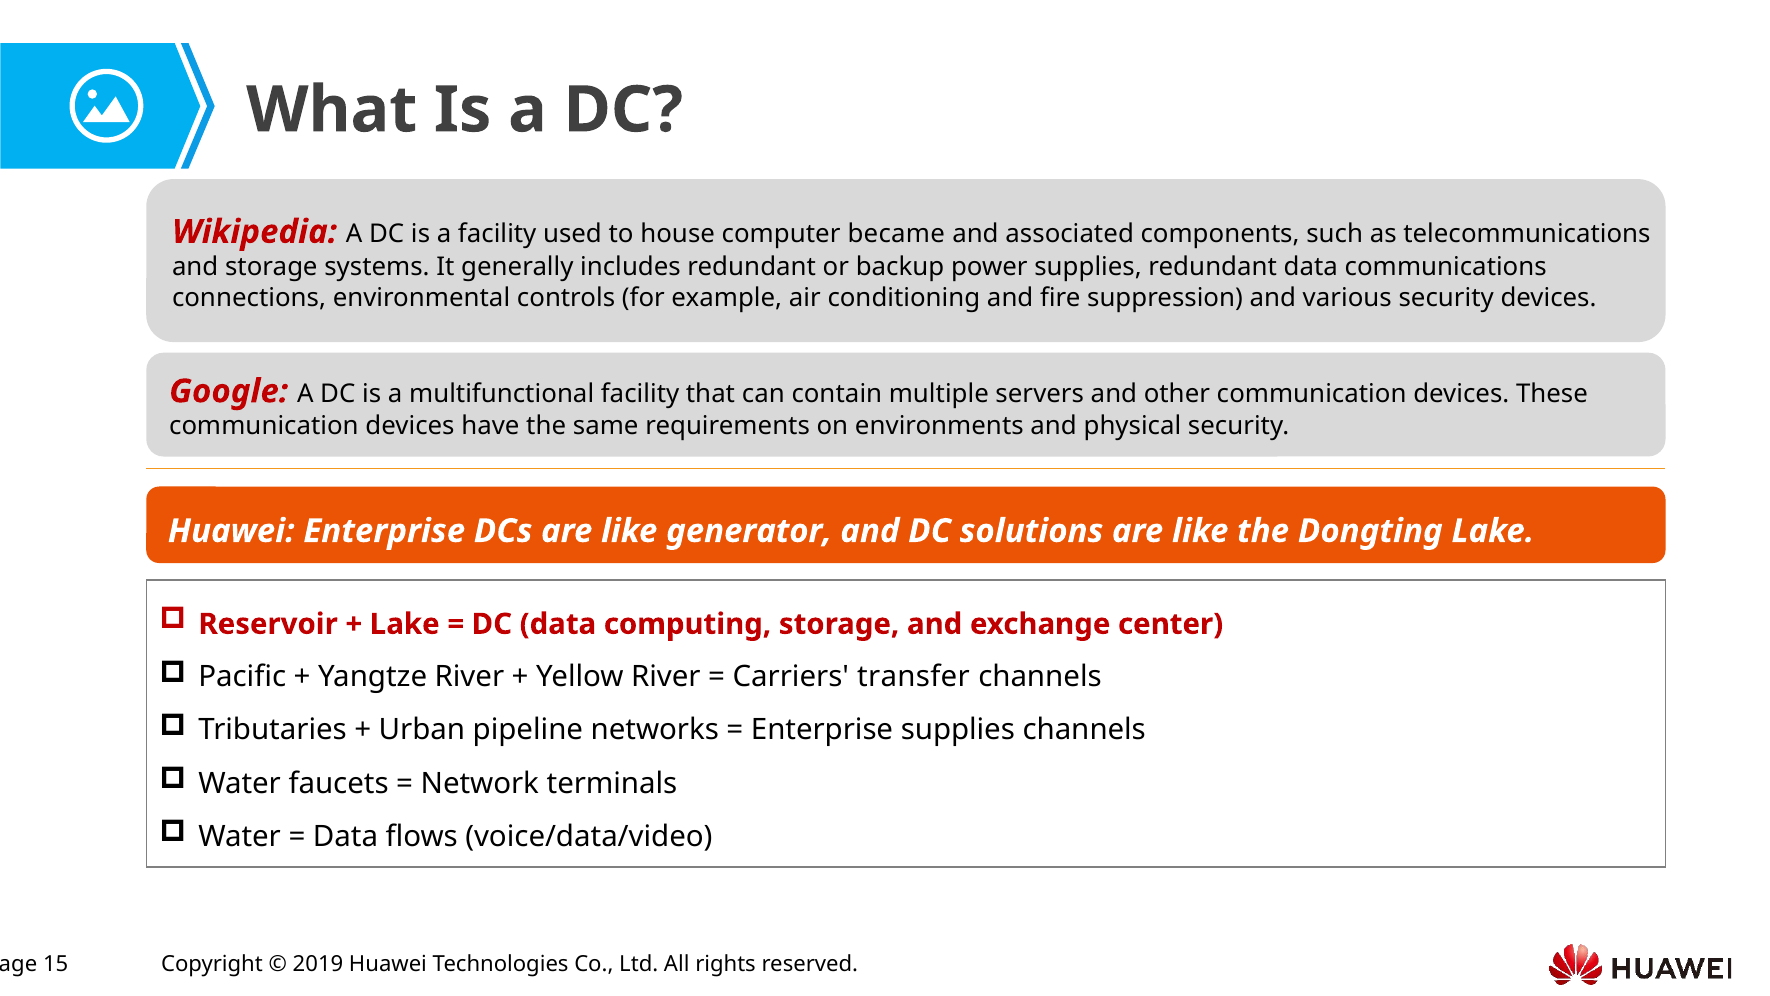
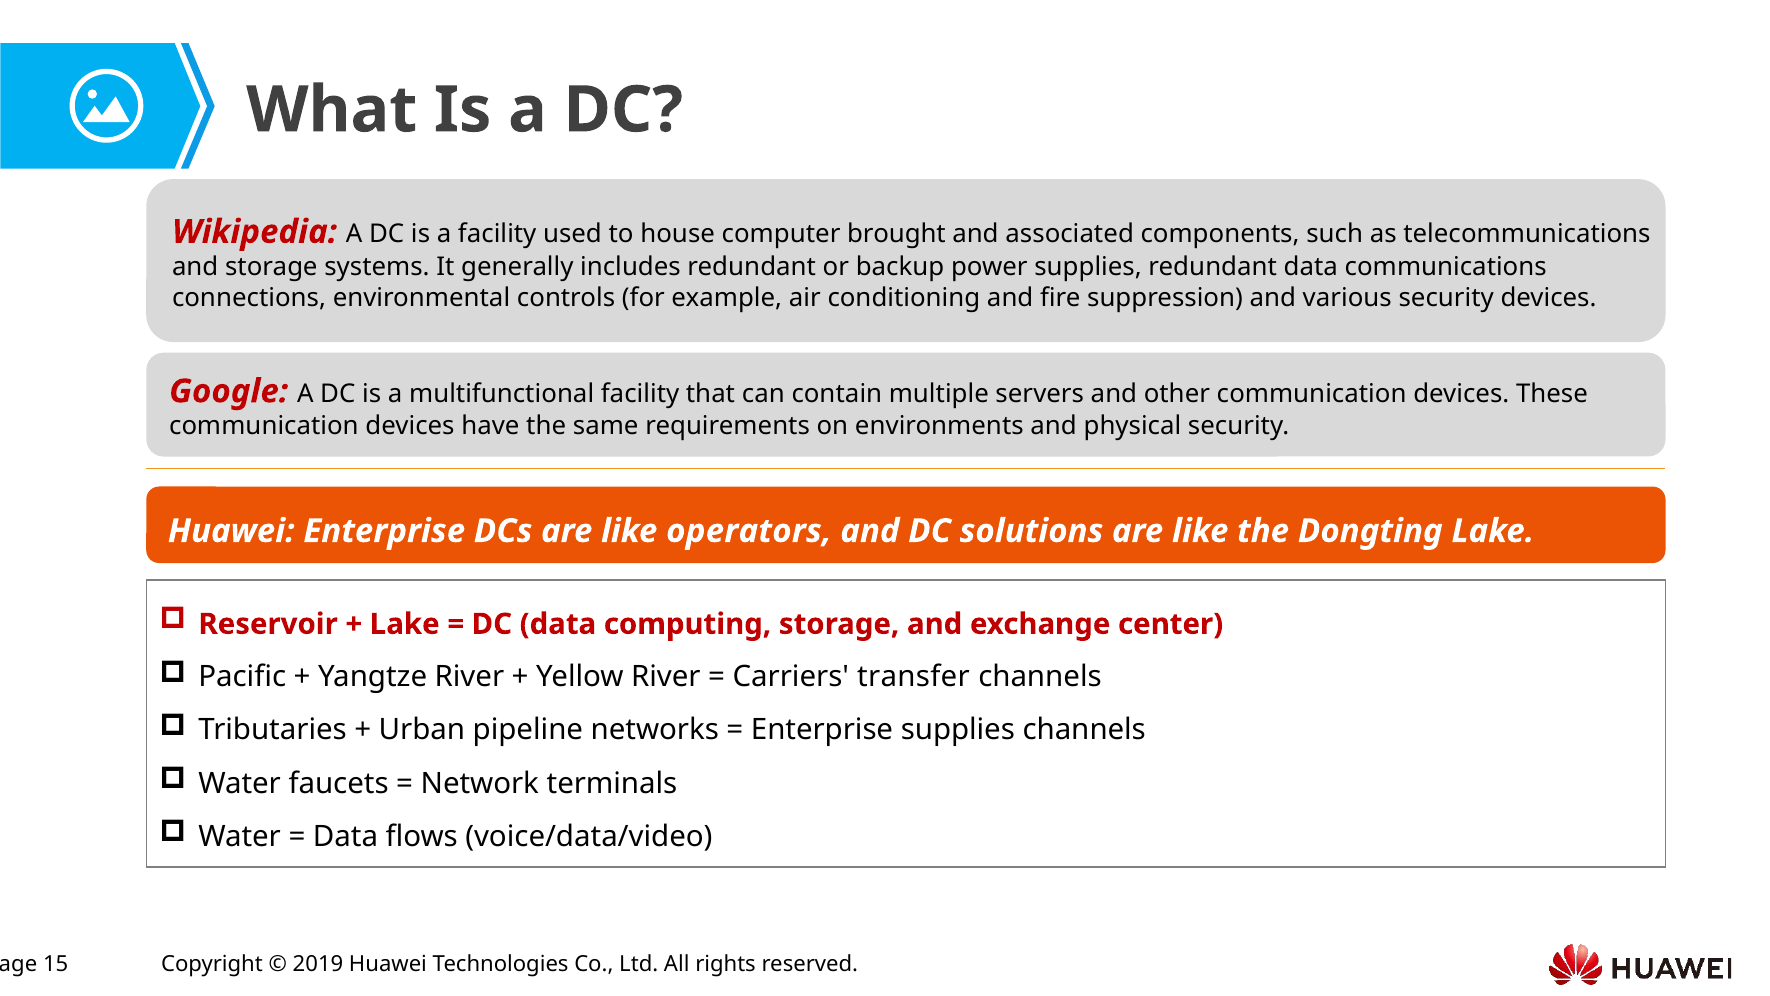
became: became -> brought (896, 234)
generator: generator -> operators (749, 531)
